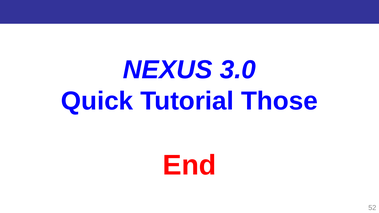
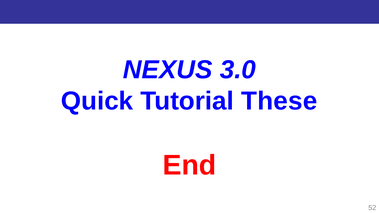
Those: Those -> These (279, 101)
